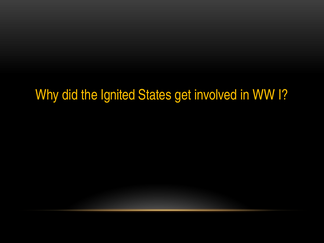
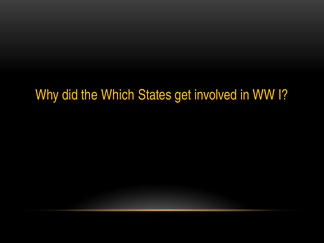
Ignited: Ignited -> Which (118, 95)
